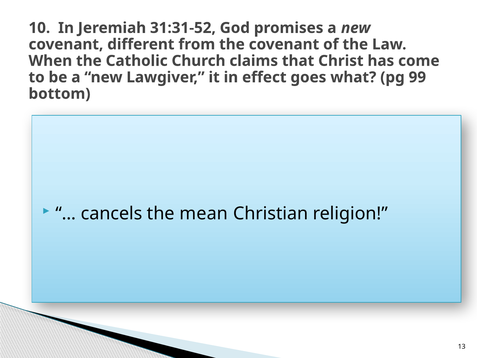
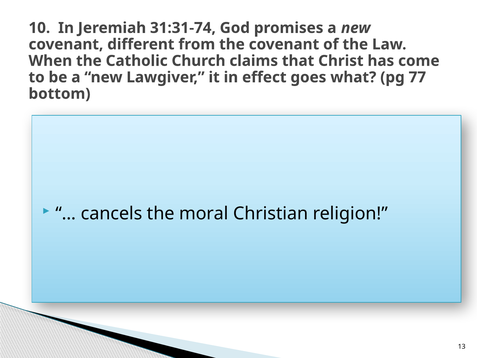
31:31-52: 31:31-52 -> 31:31-74 (183, 28)
99: 99 -> 77 (417, 77)
mean: mean -> moral (204, 214)
